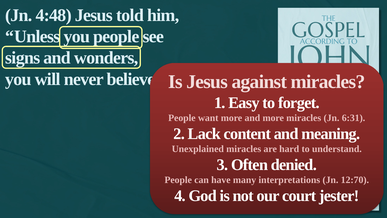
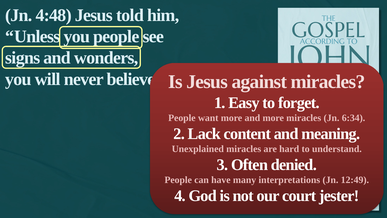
6:31: 6:31 -> 6:34 (354, 118)
12:70: 12:70 -> 12:49 (355, 180)
